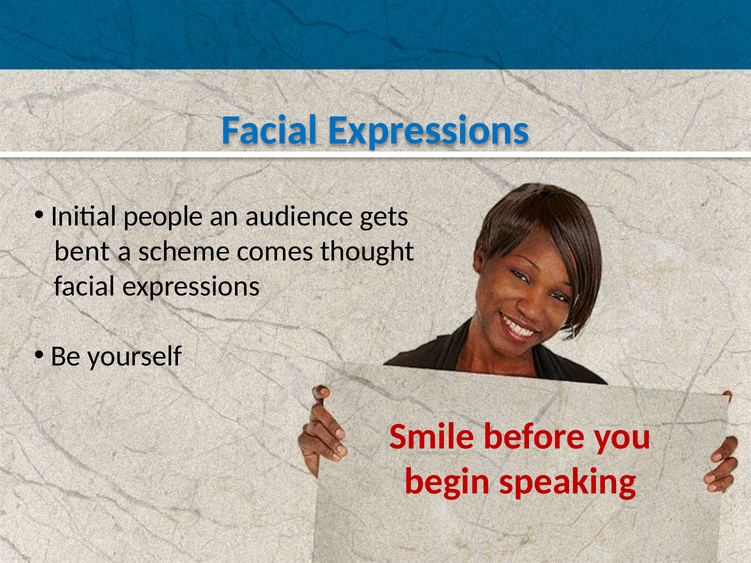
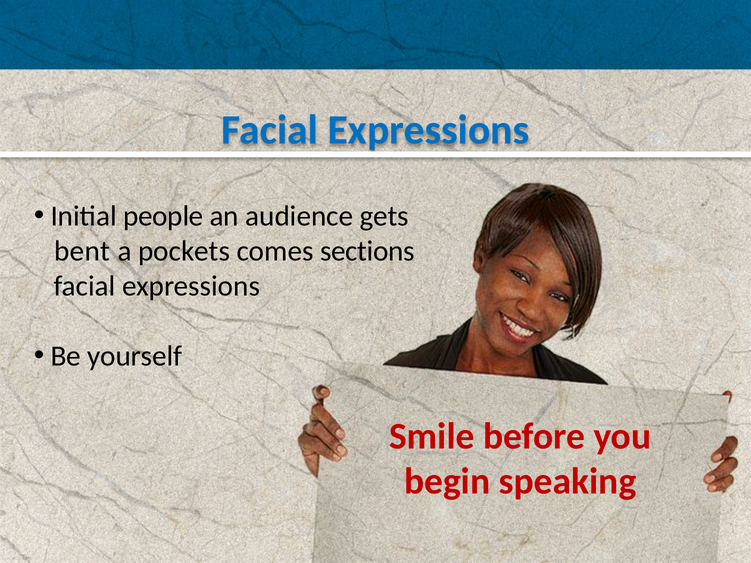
scheme: scheme -> pockets (184, 251)
thought: thought -> sections (367, 251)
